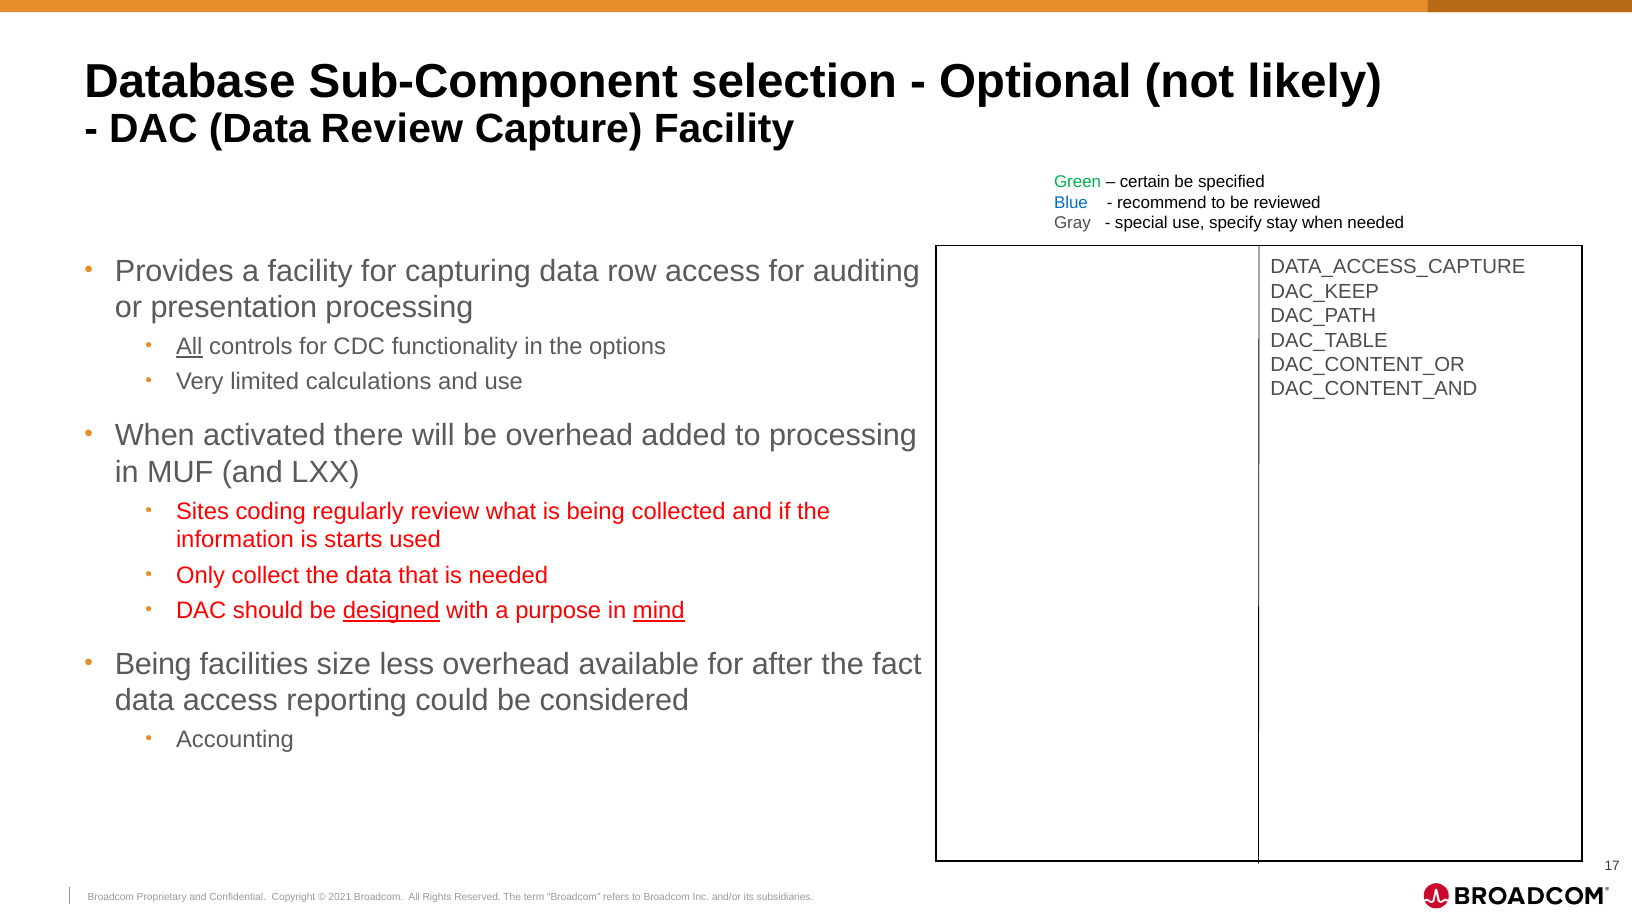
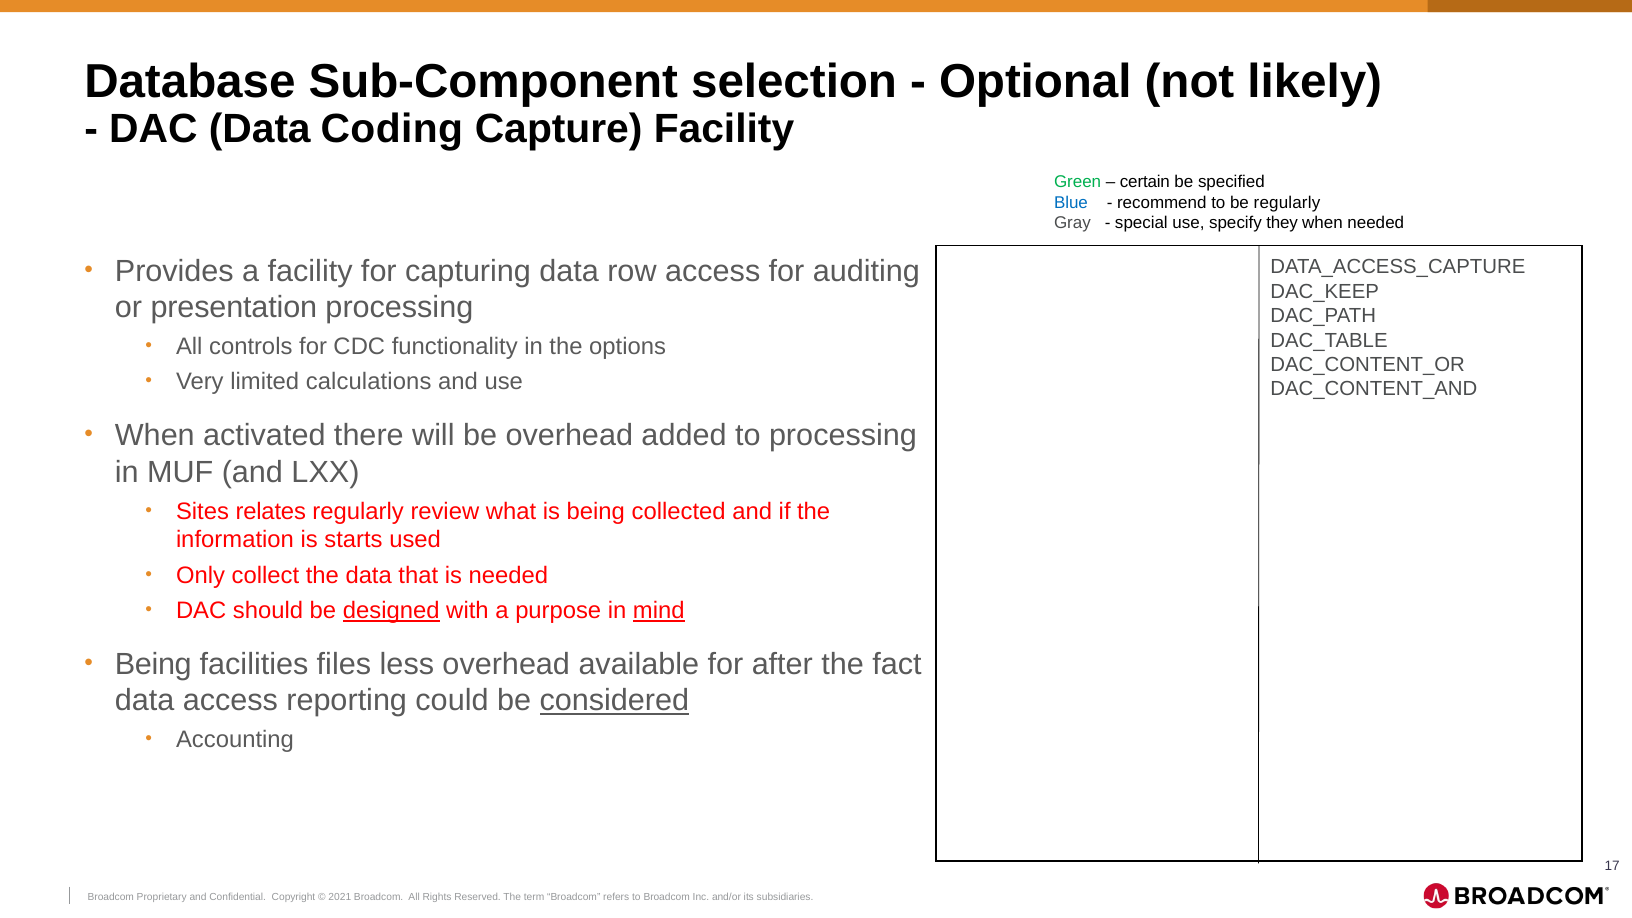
Data Review: Review -> Coding (392, 129)
be reviewed: reviewed -> regularly (1287, 203)
stay: stay -> they (1282, 223)
All underline: present -> none (189, 347)
coding: coding -> relates (271, 511)
size: size -> files (344, 664)
considered underline: none -> present (614, 701)
